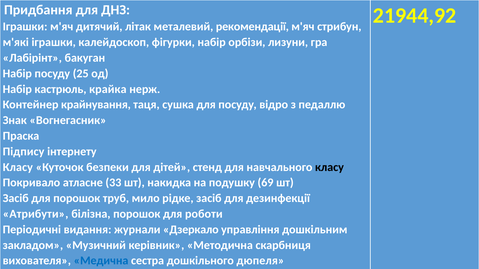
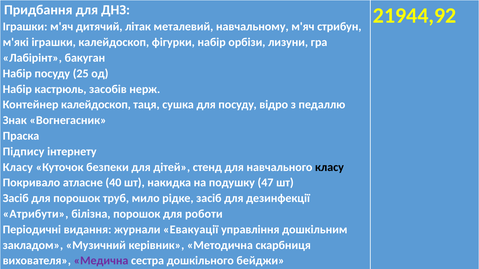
рекомендації: рекомендації -> навчальному (252, 27)
крайка: крайка -> засобів (108, 89)
Контейнер крайнування: крайнування -> калейдоскоп (96, 105)
33: 33 -> 40 (113, 183)
69: 69 -> 47 (266, 183)
Дзеркало: Дзеркало -> Евакуації (191, 230)
Медична colour: blue -> purple (101, 261)
дюпеля: дюпеля -> бейджи (261, 261)
